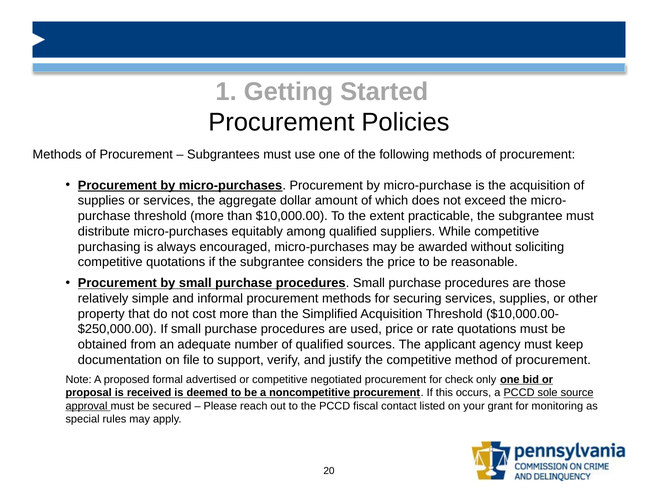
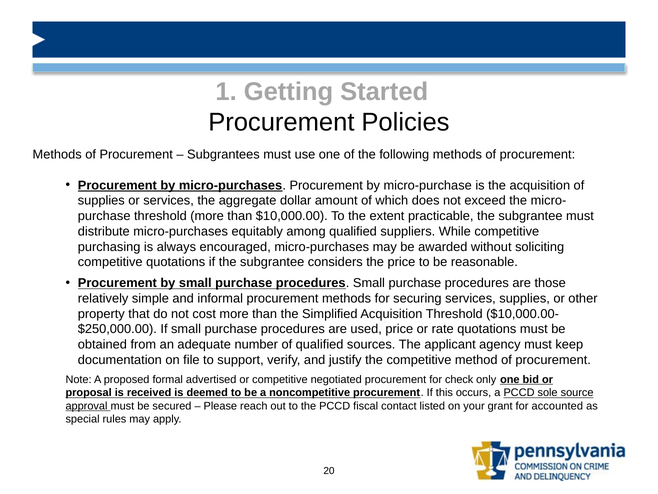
monitoring: monitoring -> accounted (557, 406)
